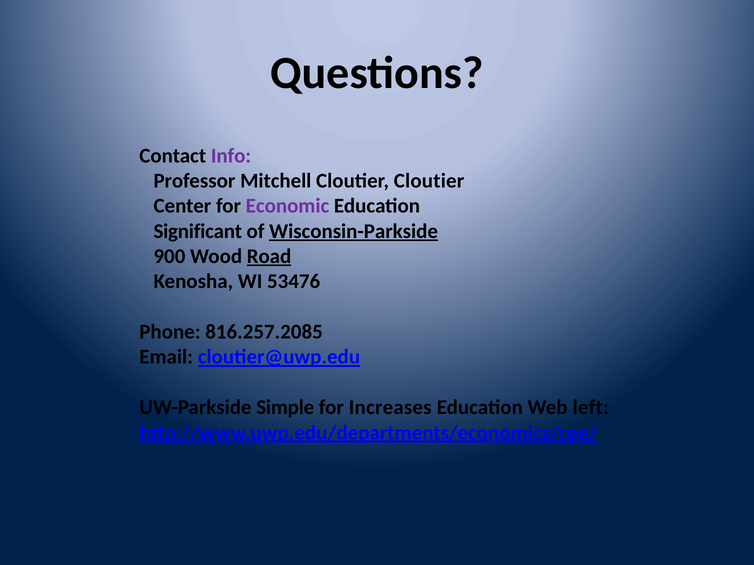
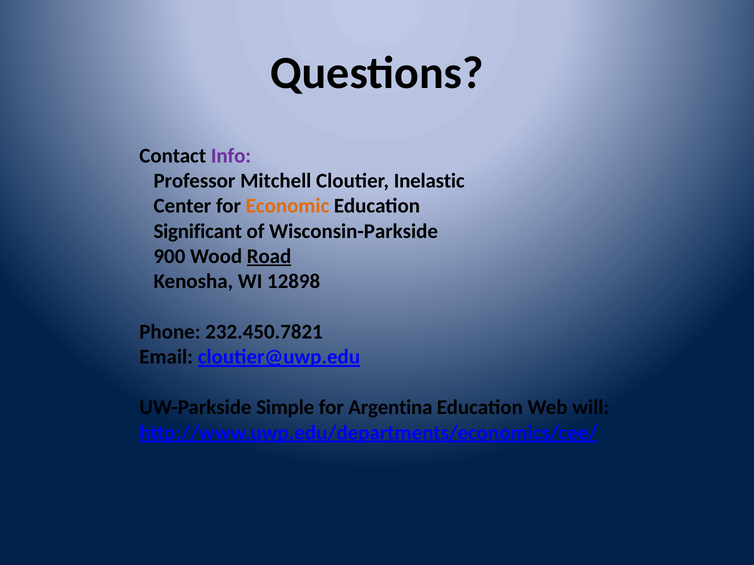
Cloutier Cloutier: Cloutier -> Inelastic (429, 181)
Economic colour: purple -> orange (288, 206)
Wisconsin-Parkside underline: present -> none (354, 231)
53476: 53476 -> 12898 (294, 282)
816.257.2085: 816.257.2085 -> 232.450.7821 (264, 332)
Increases: Increases -> Argentina (390, 408)
left: left -> will (591, 408)
